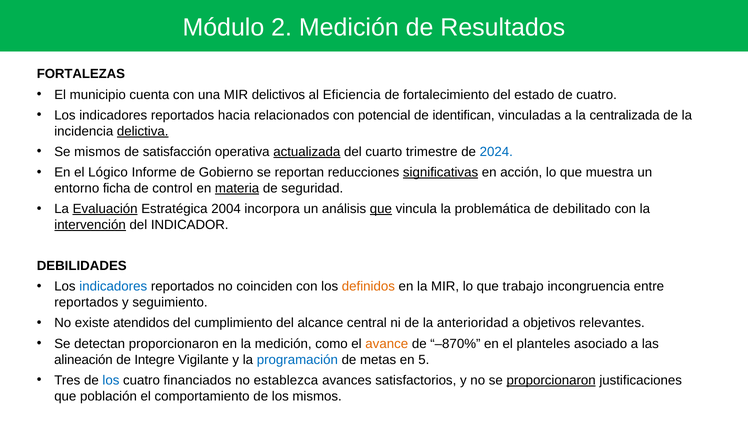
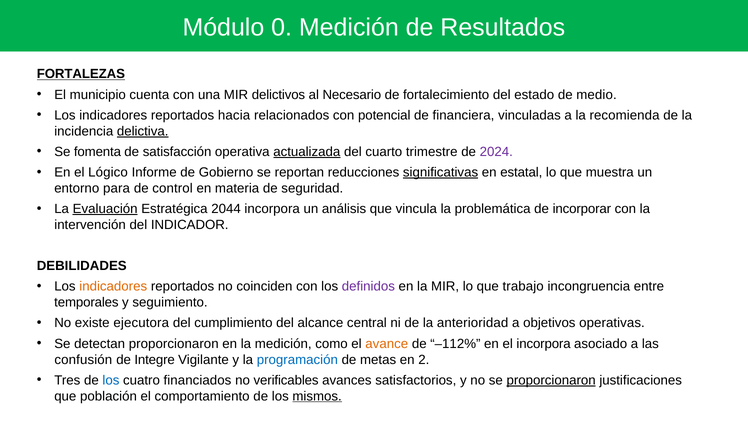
2: 2 -> 0 (282, 27)
FORTALEZAS underline: none -> present (81, 74)
Eficiencia: Eficiencia -> Necesario (352, 95)
de cuatro: cuatro -> medio (597, 95)
identifican: identifican -> financiera (463, 115)
centralizada: centralizada -> recomienda (625, 115)
Se mismos: mismos -> fomenta (97, 152)
2024 colour: blue -> purple (496, 152)
acción: acción -> estatal (521, 172)
ficha: ficha -> para (117, 188)
materia underline: present -> none (237, 188)
2004: 2004 -> 2044 (226, 209)
que underline: present -> none (381, 209)
debilitado: debilitado -> incorporar (582, 209)
intervención underline: present -> none (90, 225)
indicadores colour: blue -> orange (113, 286)
definidos colour: orange -> purple (368, 286)
reportados: reportados -> temporales (86, 302)
atendidos: atendidos -> ejecutora (141, 323)
relevantes: relevantes -> operativas (612, 323)
–870%: –870% -> –112% (455, 344)
el planteles: planteles -> incorpora (544, 344)
alineación: alineación -> confusión (83, 359)
5: 5 -> 2 (424, 359)
establezca: establezca -> verificables (286, 380)
mismos underline: none -> present (317, 396)
